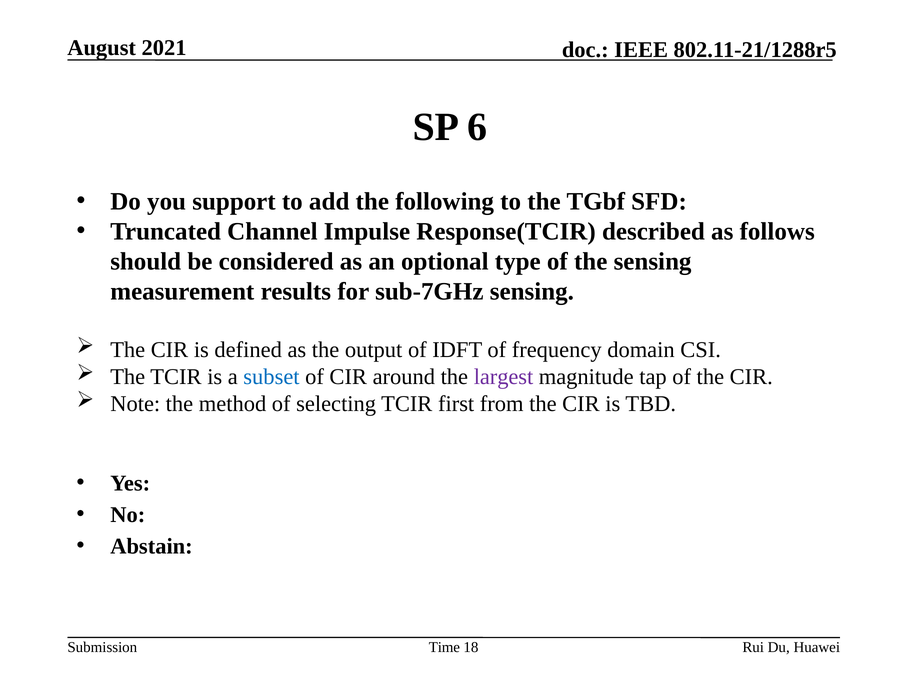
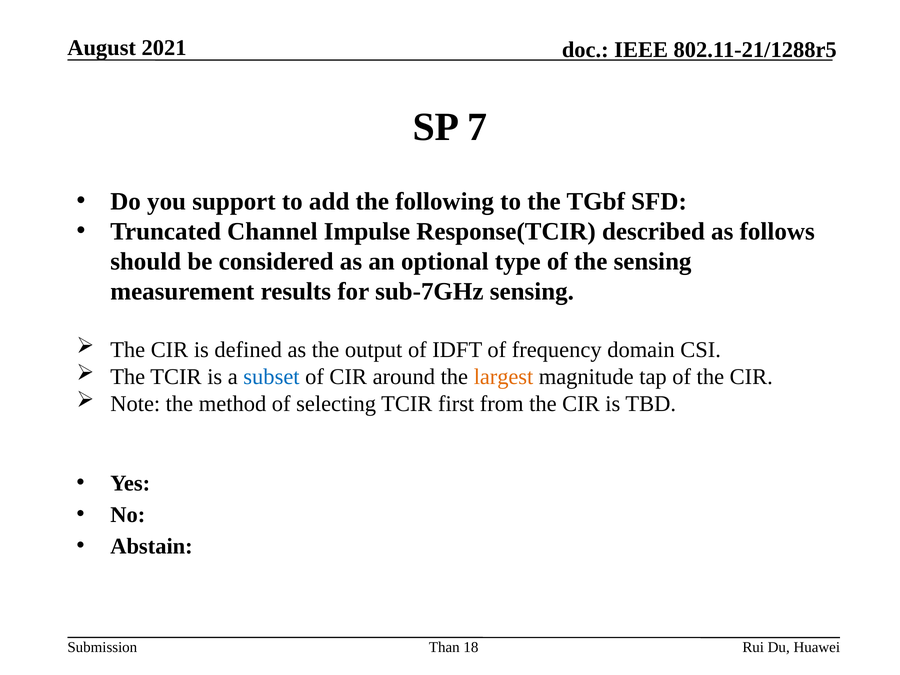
6: 6 -> 7 (477, 127)
largest colour: purple -> orange (504, 377)
Time: Time -> Than (444, 647)
